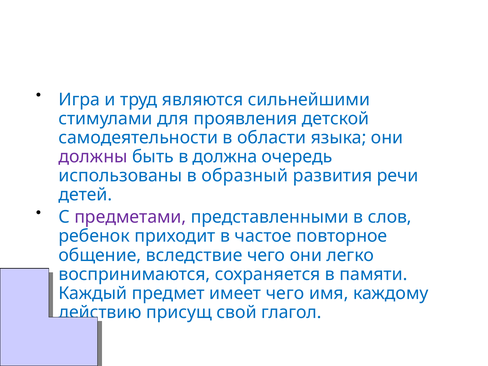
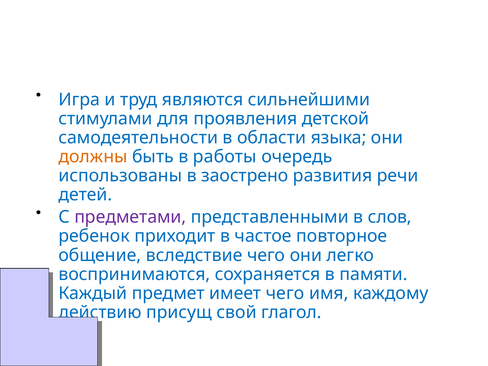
должны colour: purple -> orange (93, 157)
должна: должна -> работы (225, 157)
образный: образный -> заострено (245, 176)
